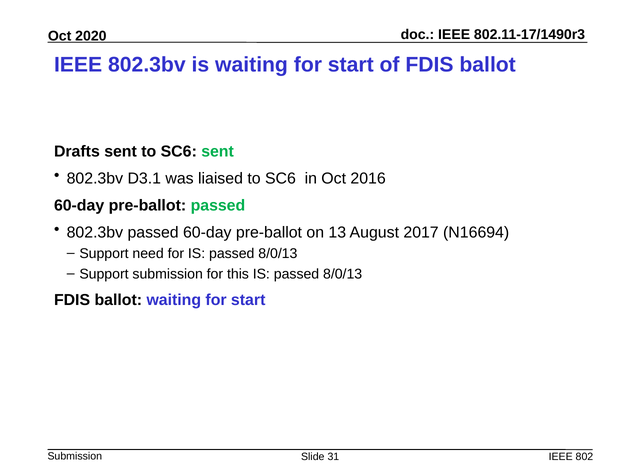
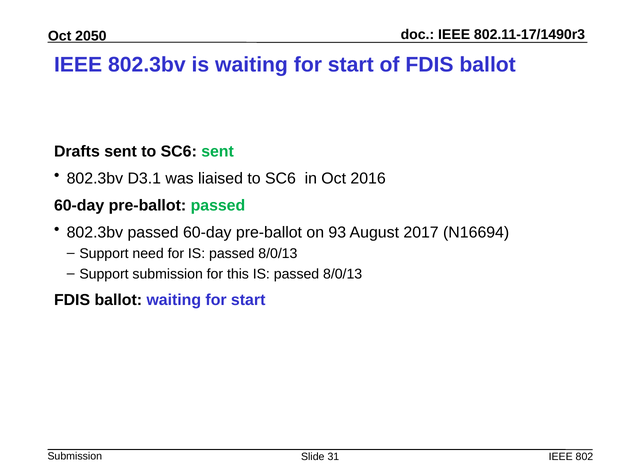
2020: 2020 -> 2050 (91, 36)
13: 13 -> 93 (337, 232)
